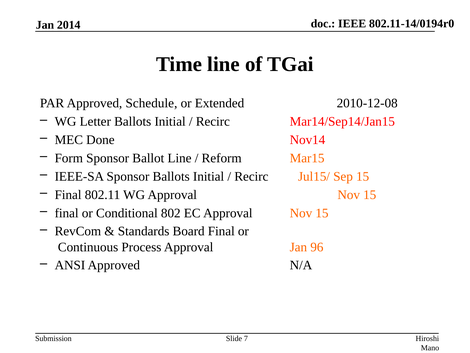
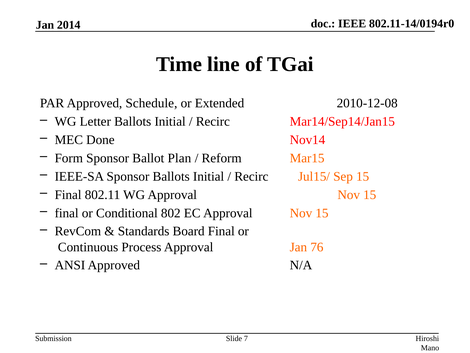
Ballot Line: Line -> Plan (179, 158)
96: 96 -> 76 (317, 247)
